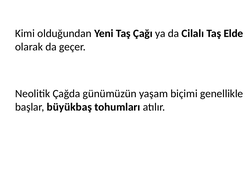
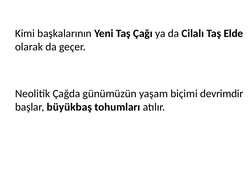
olduğundan: olduğundan -> başkalarının (65, 33)
genellikle: genellikle -> devrimdir (222, 94)
